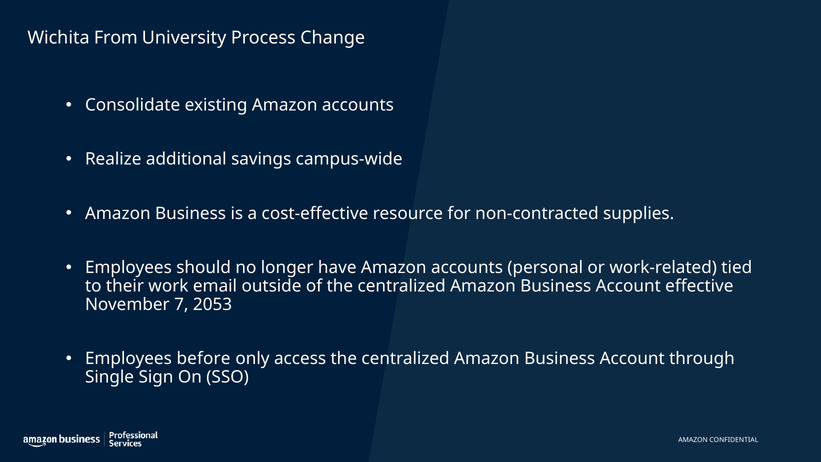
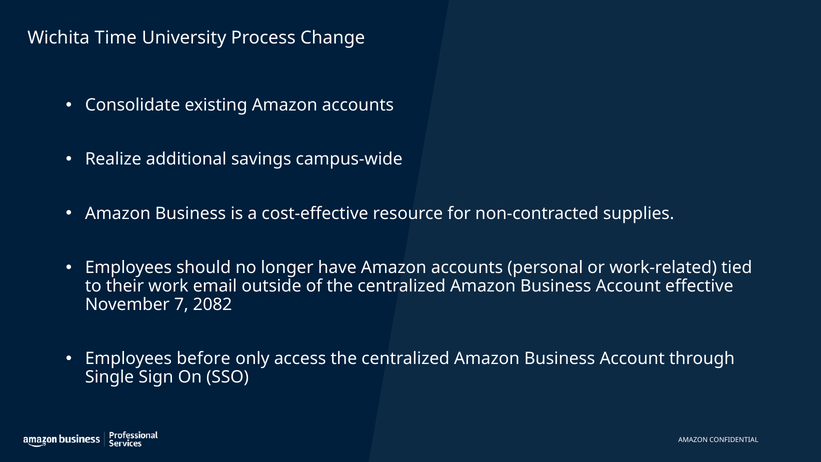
From: From -> Time (116, 38)
2053: 2053 -> 2082 (213, 304)
